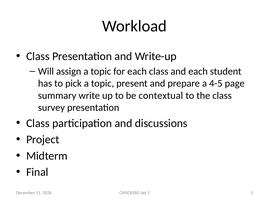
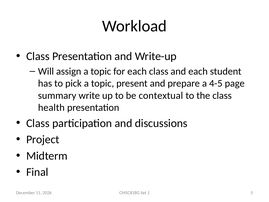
survey: survey -> health (51, 108)
